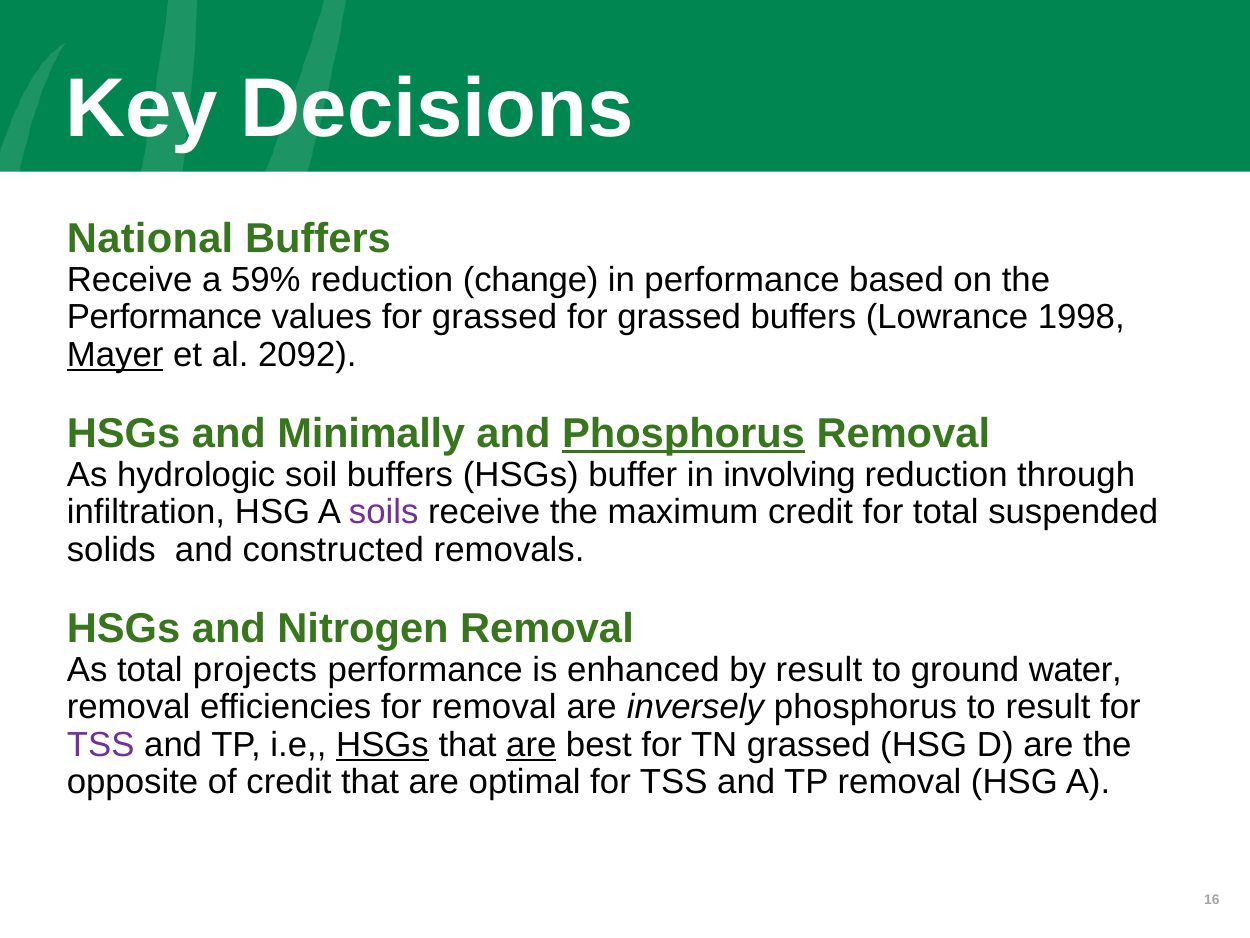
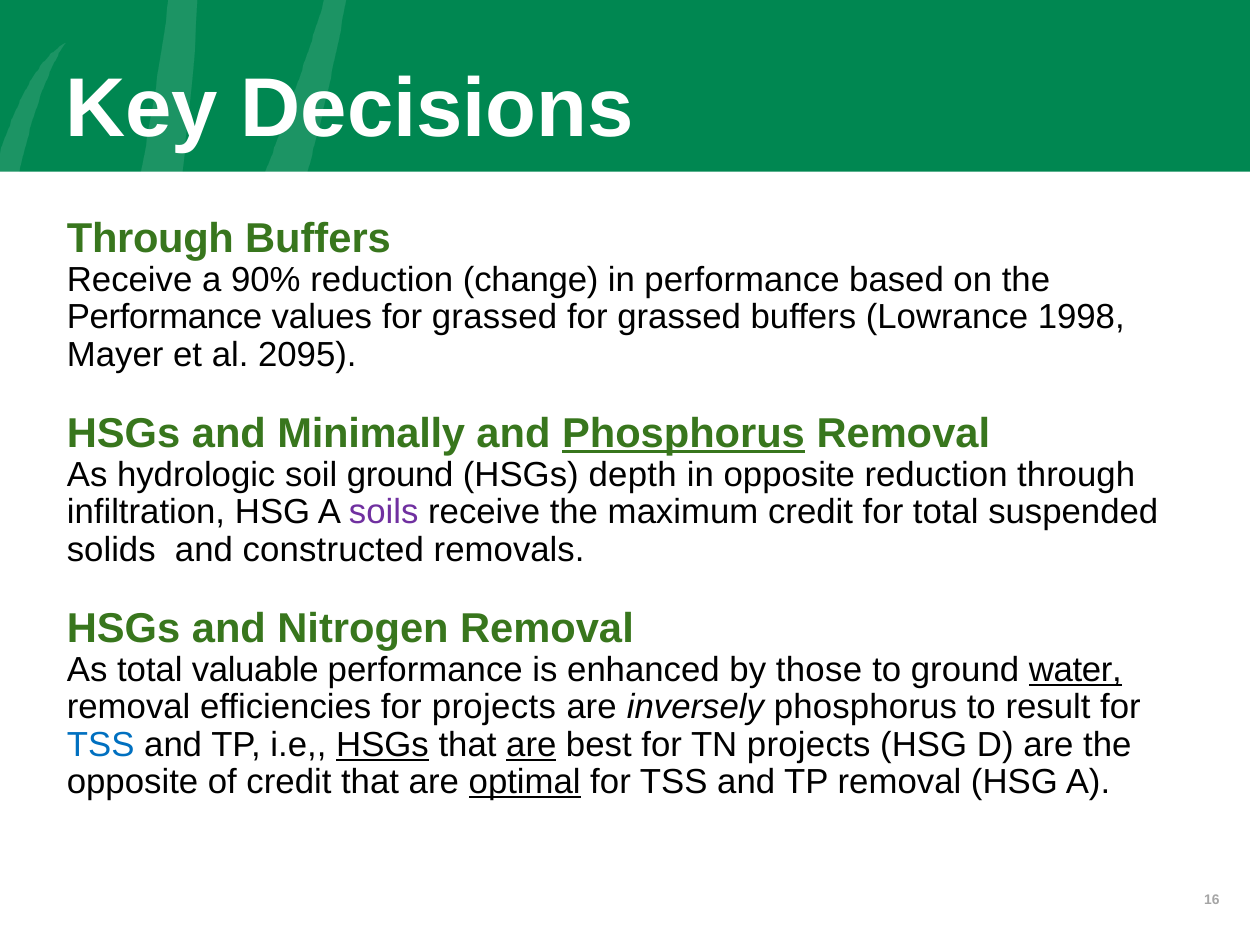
National: National -> Through (150, 238)
59%: 59% -> 90% (266, 279)
Mayer underline: present -> none (115, 354)
2092: 2092 -> 2095 (307, 354)
soil buffers: buffers -> ground (400, 474)
buffer: buffer -> depth (633, 474)
in involving: involving -> opposite (789, 474)
projects: projects -> valuable (255, 669)
by result: result -> those (819, 669)
water underline: none -> present (1075, 669)
for removal: removal -> projects (494, 707)
TSS colour: purple -> blue (101, 744)
TN grassed: grassed -> projects (809, 744)
optimal underline: none -> present (525, 782)
